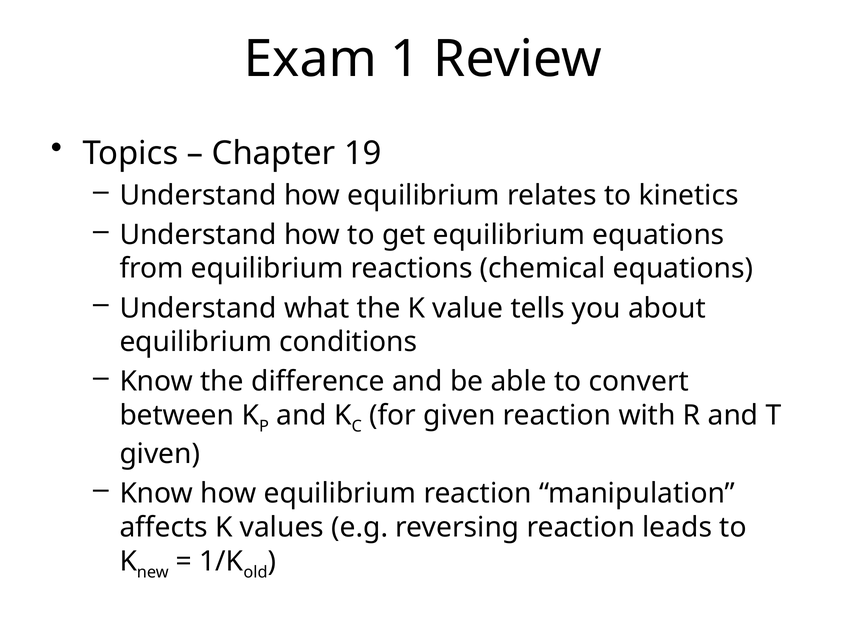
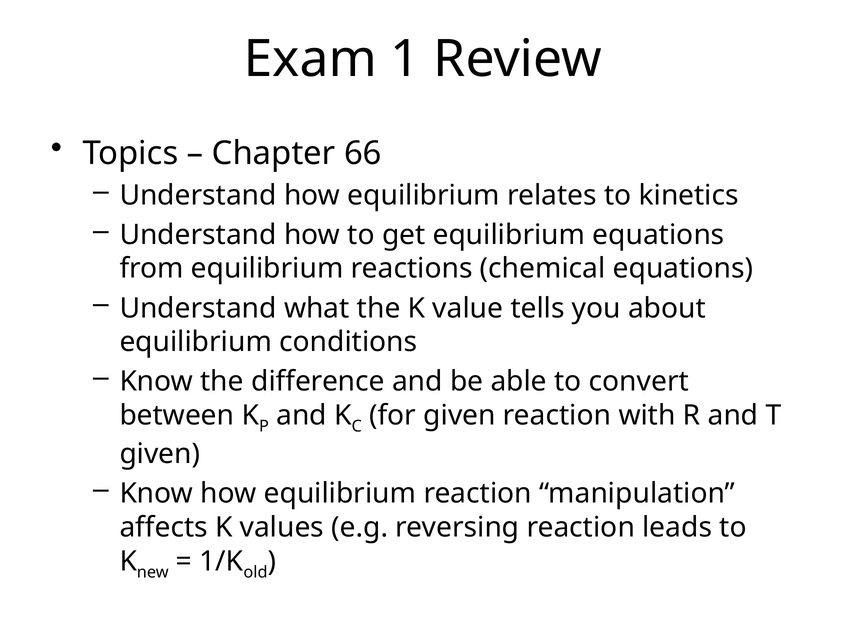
19: 19 -> 66 (363, 153)
